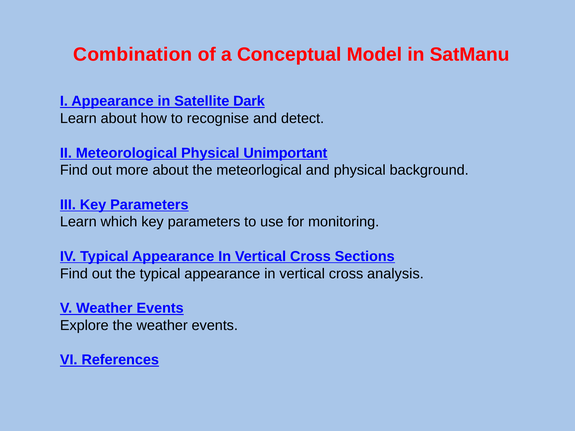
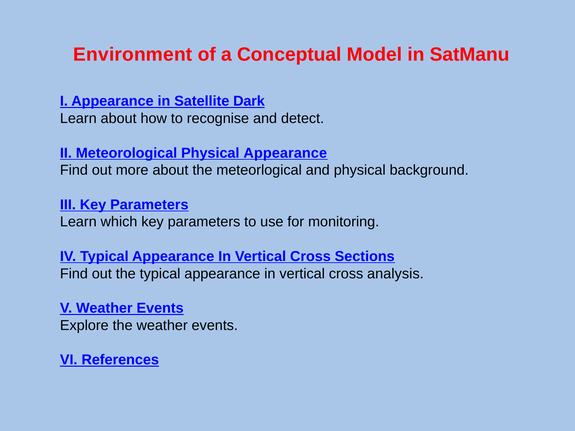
Combination: Combination -> Environment (133, 55)
Physical Unimportant: Unimportant -> Appearance (285, 153)
